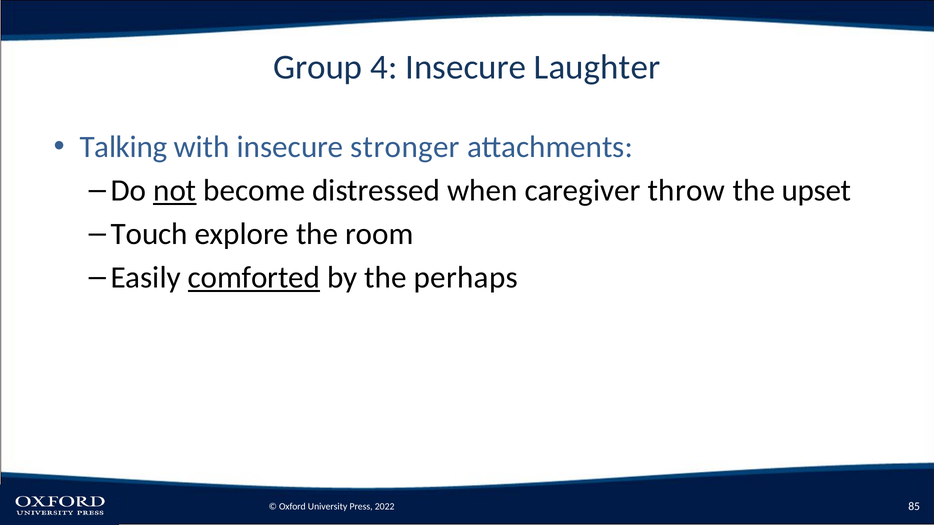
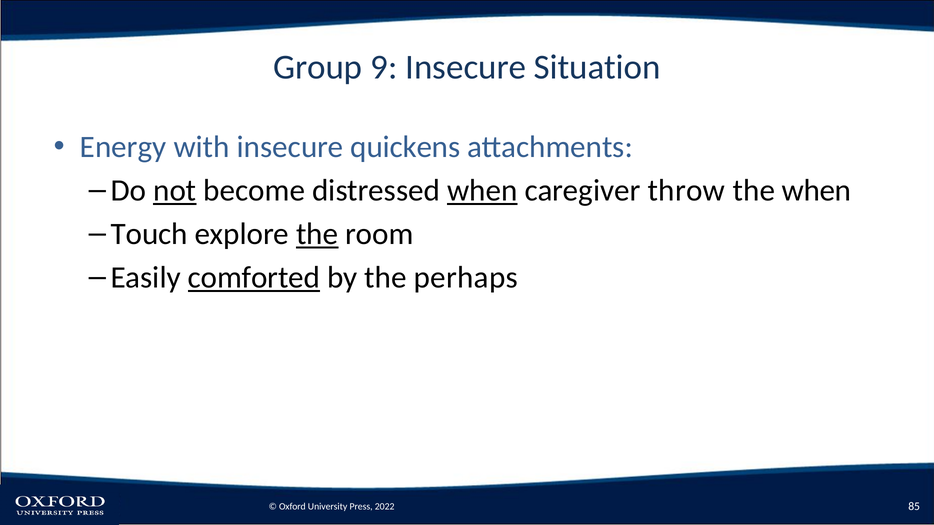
4: 4 -> 9 (384, 67)
Laughter: Laughter -> Situation (597, 67)
Talking: Talking -> Energy (123, 147)
stronger: stronger -> quickens (405, 147)
when underline: none -> present (482, 191)
the upset: upset -> when (816, 191)
the underline: none -> present (317, 234)
